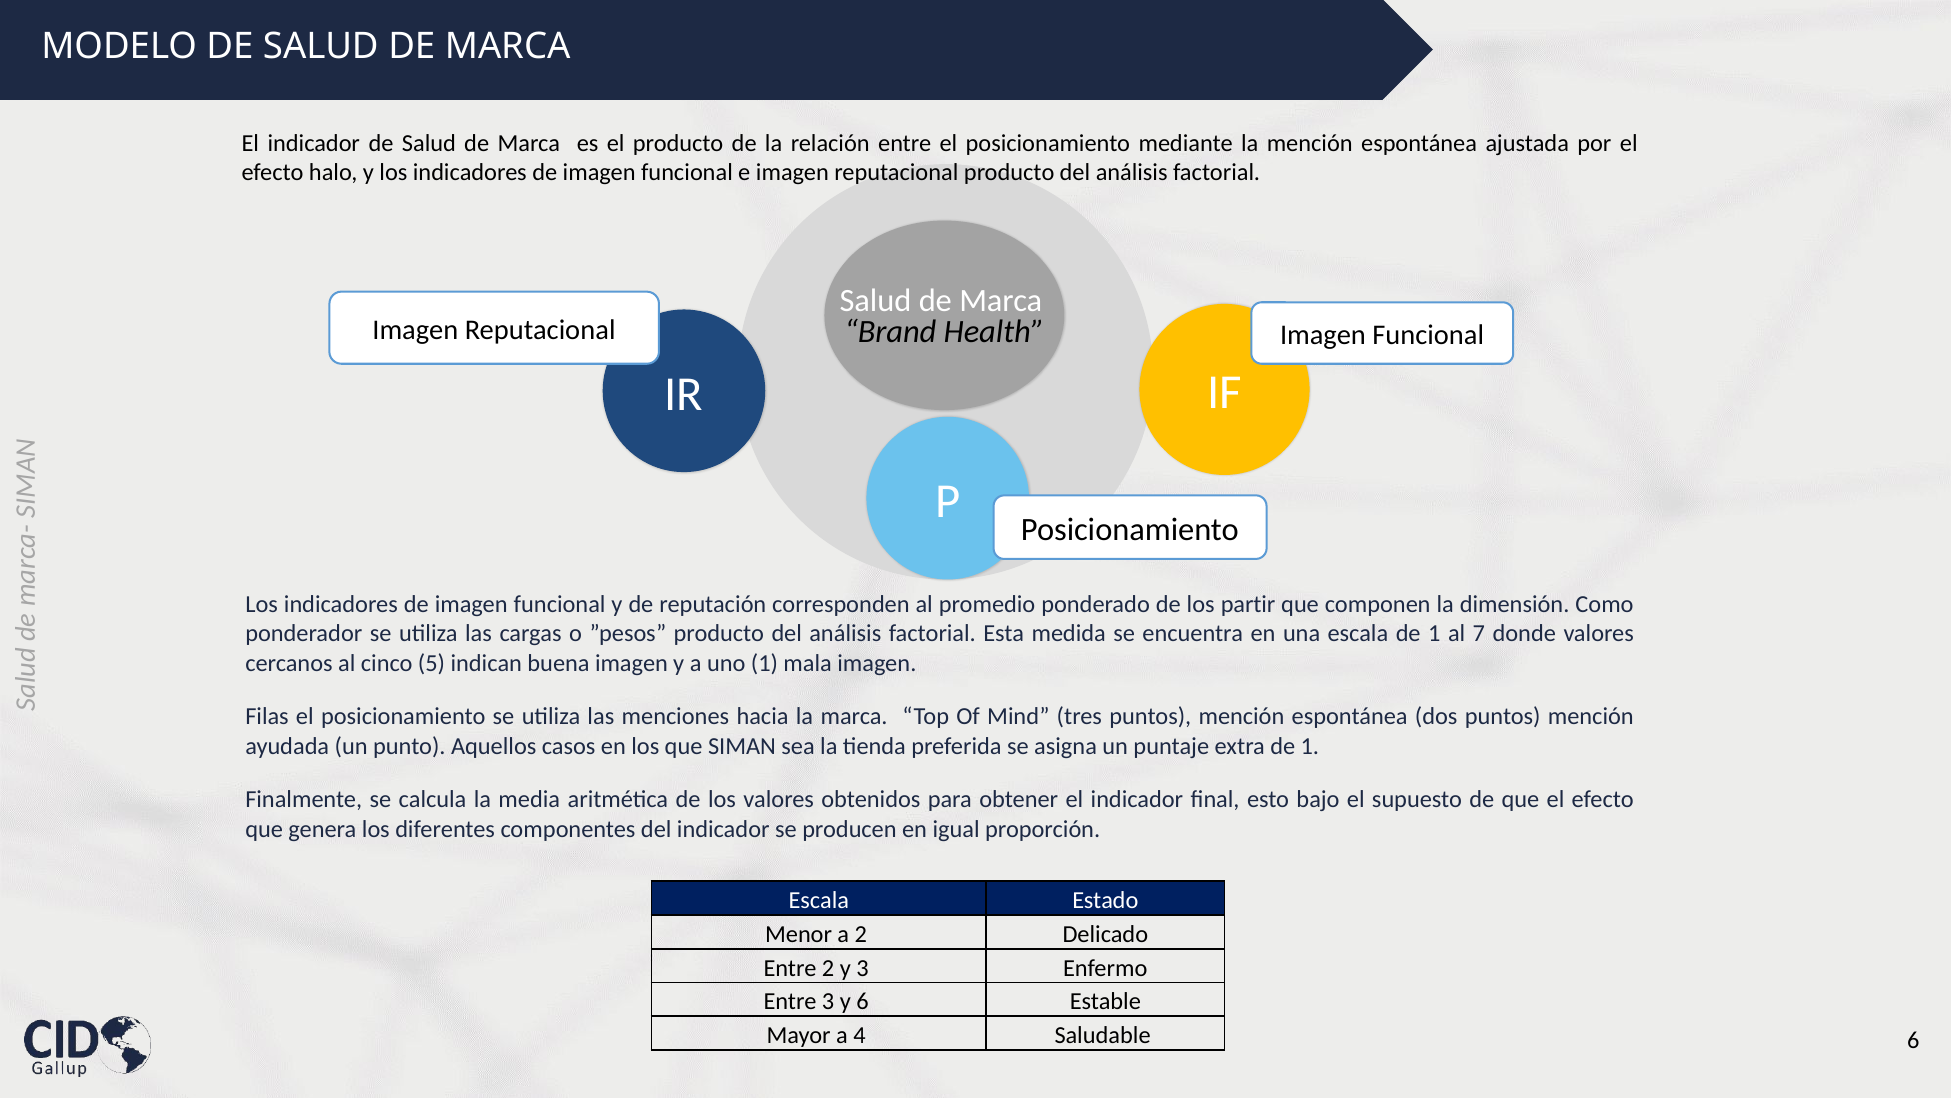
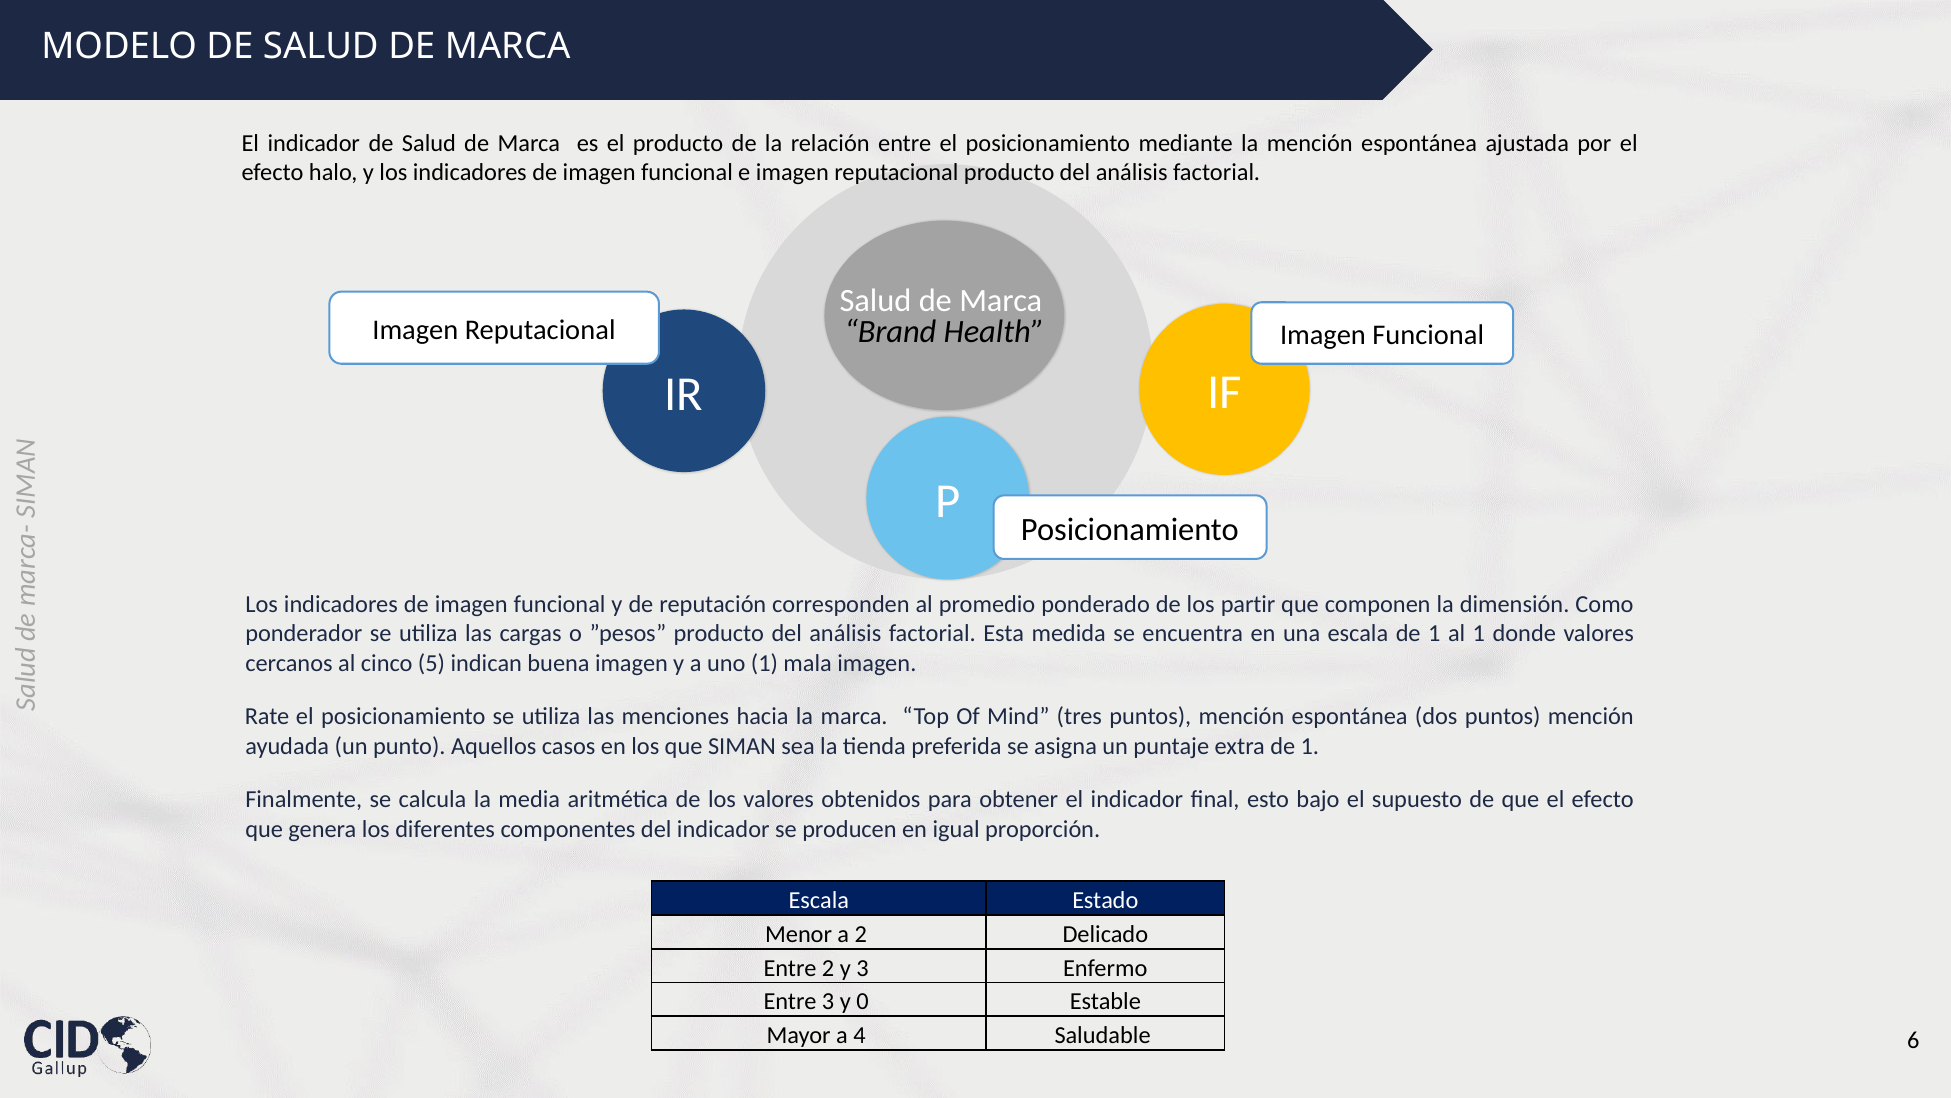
al 7: 7 -> 1 (1479, 633)
Filas: Filas -> Rate (267, 716)
y 6: 6 -> 0 (863, 1001)
